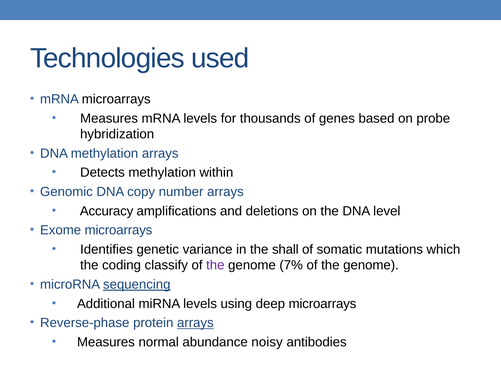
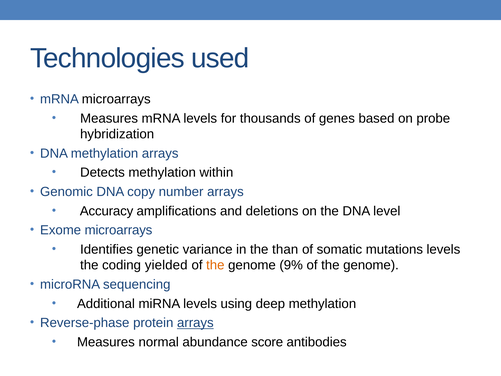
shall: shall -> than (285, 249)
mutations which: which -> levels (443, 249)
classify: classify -> yielded (166, 265)
the colour: purple -> orange (215, 265)
7%: 7% -> 9% (291, 265)
sequencing underline: present -> none (137, 284)
deep microarrays: microarrays -> methylation (322, 303)
noisy: noisy -> score (267, 342)
